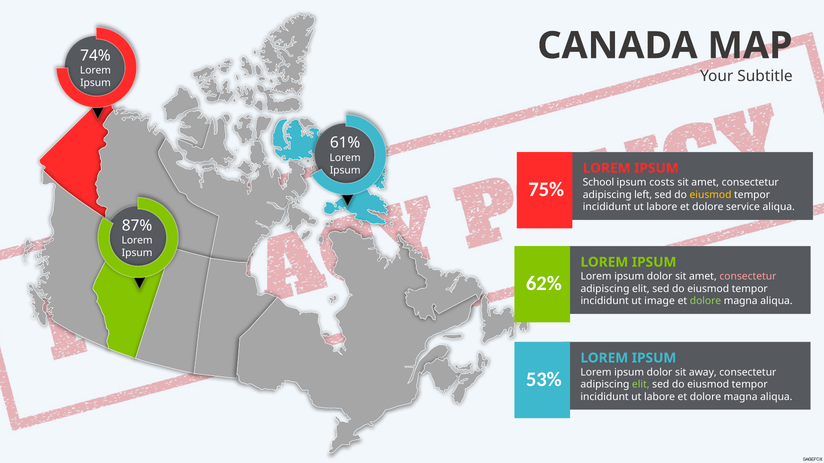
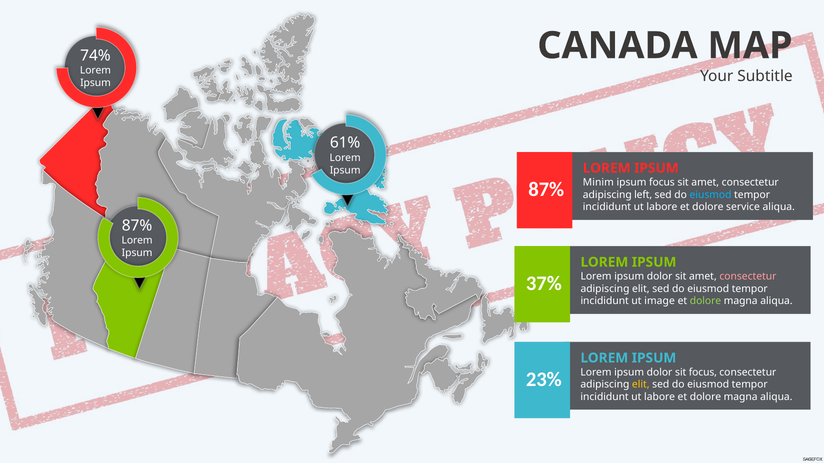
School: School -> Minim (598, 182)
ipsum costs: costs -> focus (662, 182)
75%: 75% -> 87% (546, 190)
eiusmod colour: yellow -> light blue (711, 195)
62%: 62% -> 37% (544, 284)
sit away: away -> focus (703, 373)
53%: 53% -> 23% (544, 380)
elit colour: light green -> yellow (641, 385)
